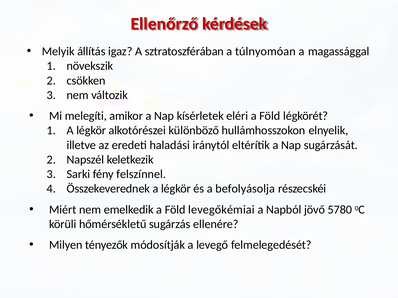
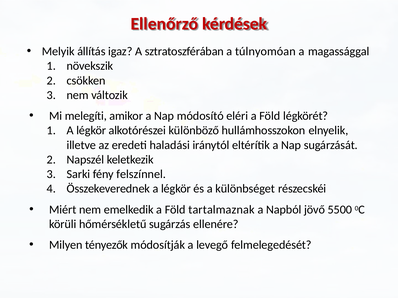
kísérletek: kísérletek -> módosító (200, 116)
befolyásolja: befolyásolja -> különbséget (245, 189)
levegőkémiai: levegőkémiai -> tartalmaznak (221, 210)
5780: 5780 -> 5500 (340, 210)
